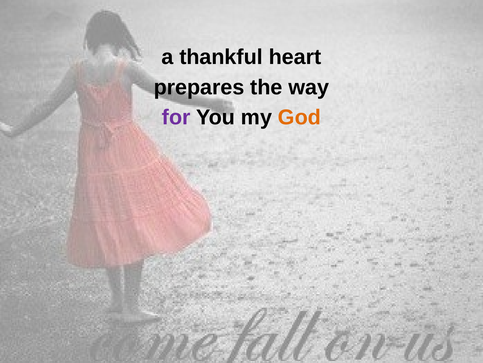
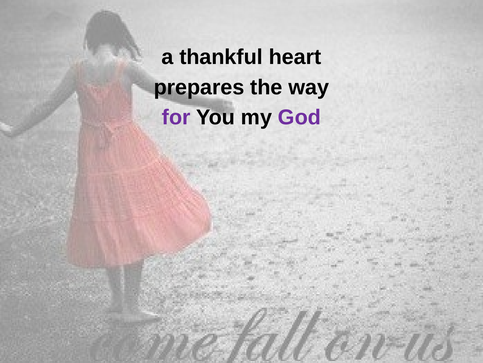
God colour: orange -> purple (299, 117)
